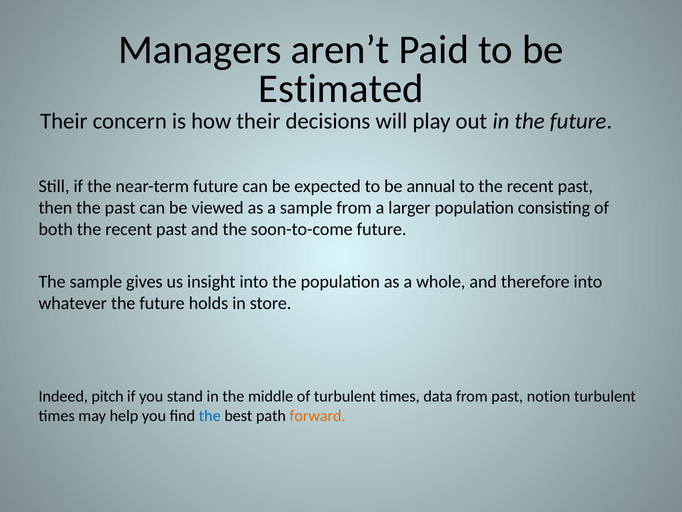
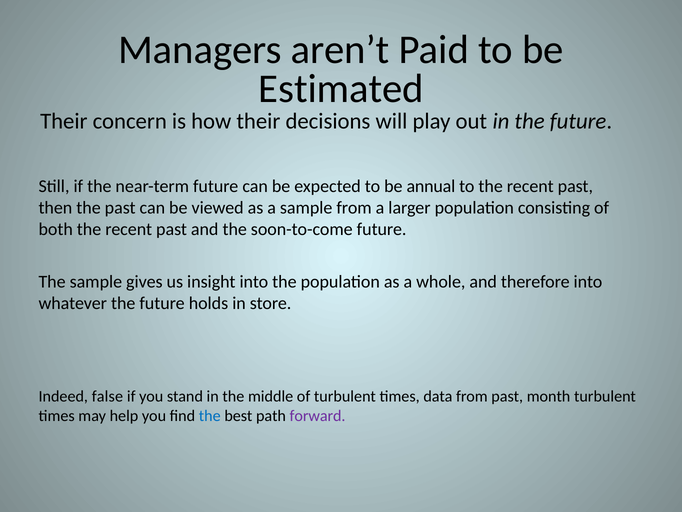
pitch: pitch -> false (107, 396)
notion: notion -> month (549, 396)
forward colour: orange -> purple (318, 415)
